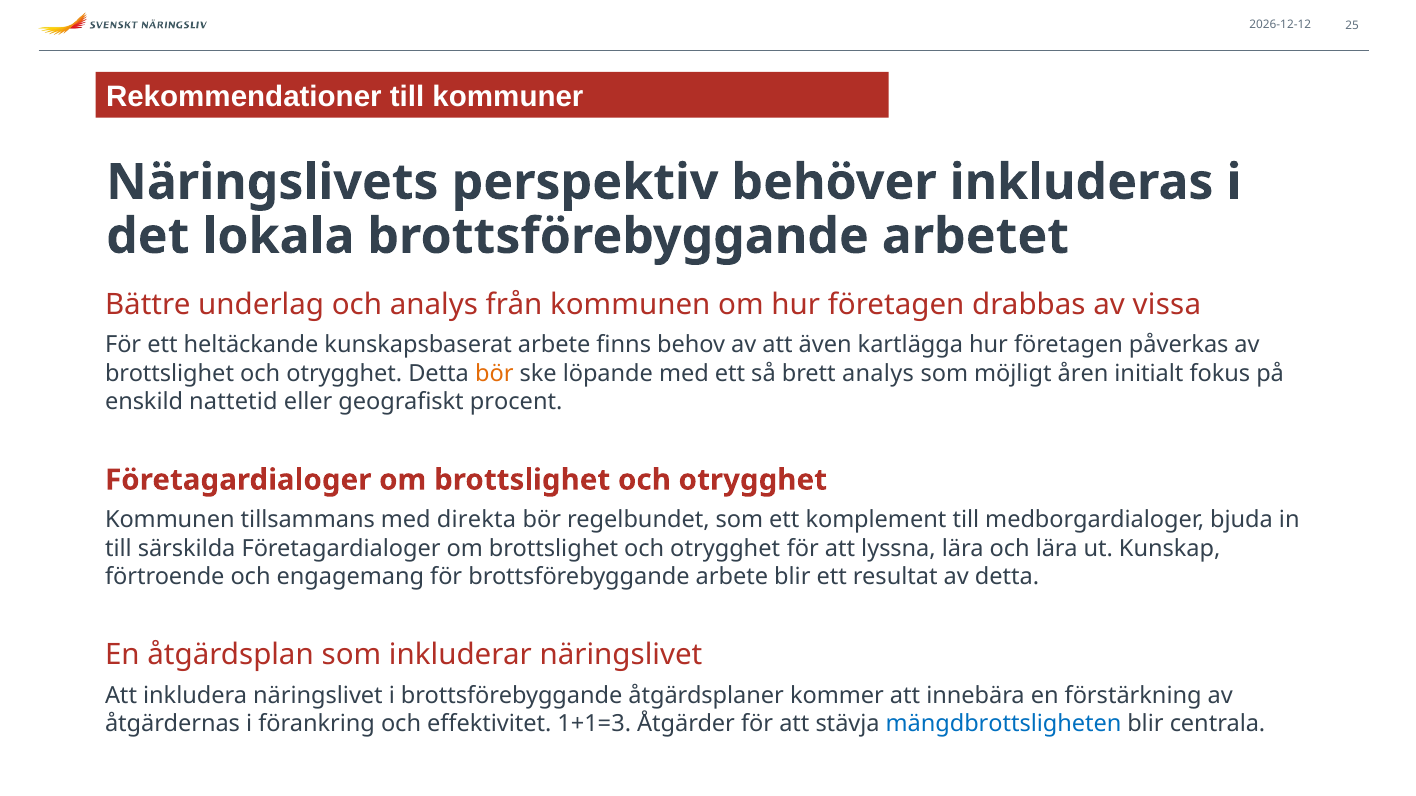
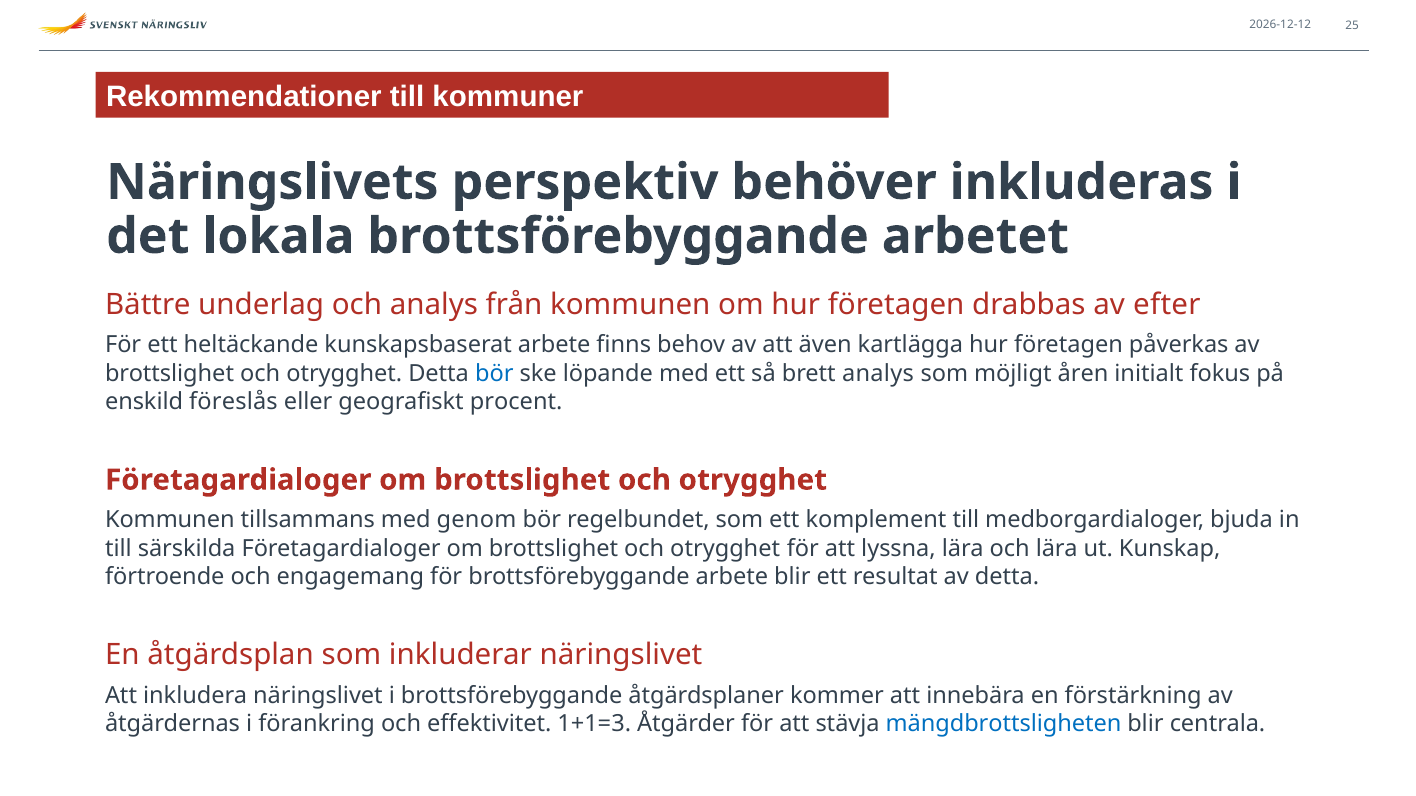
vissa: vissa -> efter (1167, 305)
bör colour: orange -> blue (494, 374)
nattetid: nattetid -> föreslås (233, 402)
direkta: direkta -> genom (477, 520)
